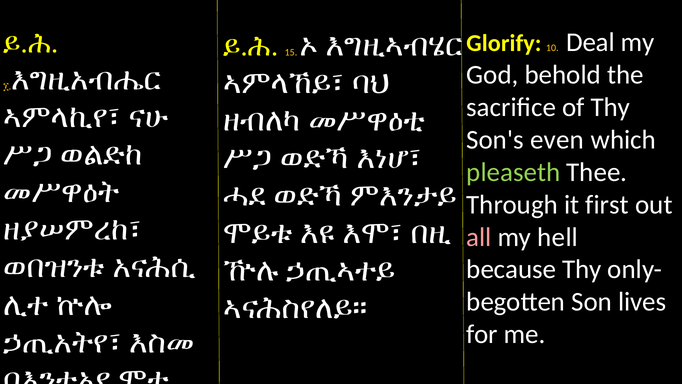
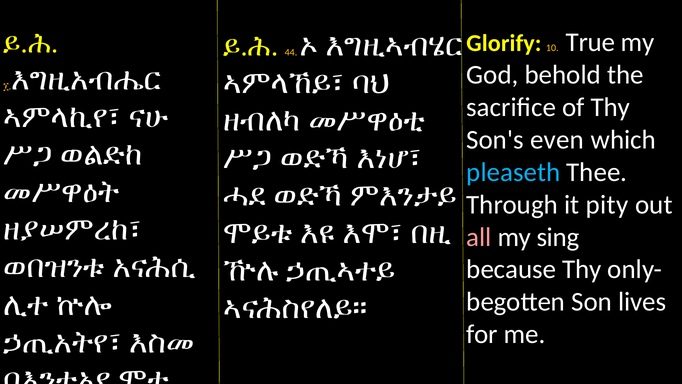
Deal: Deal -> True (591, 42)
15: 15 -> 44 (291, 52)
pleaseth colour: light green -> light blue (513, 172)
first: first -> pity (607, 204)
hell: hell -> sing (558, 237)
